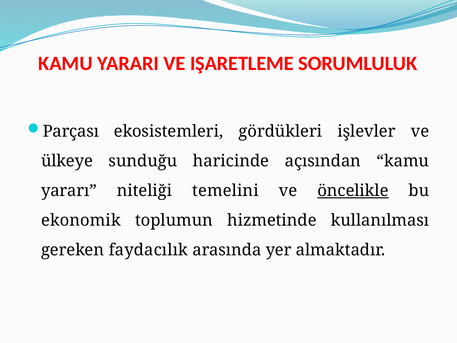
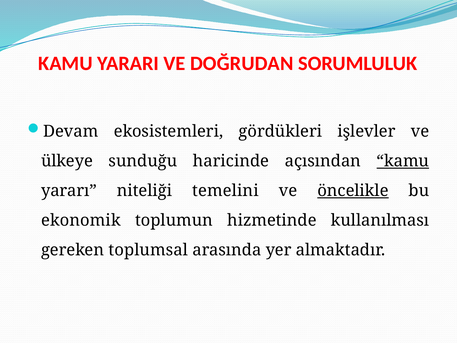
IŞARETLEME: IŞARETLEME -> DOĞRUDAN (242, 63)
Parçası: Parçası -> Devam (71, 131)
kamu underline: none -> present (403, 161)
faydacılık: faydacılık -> toplumsal (148, 250)
